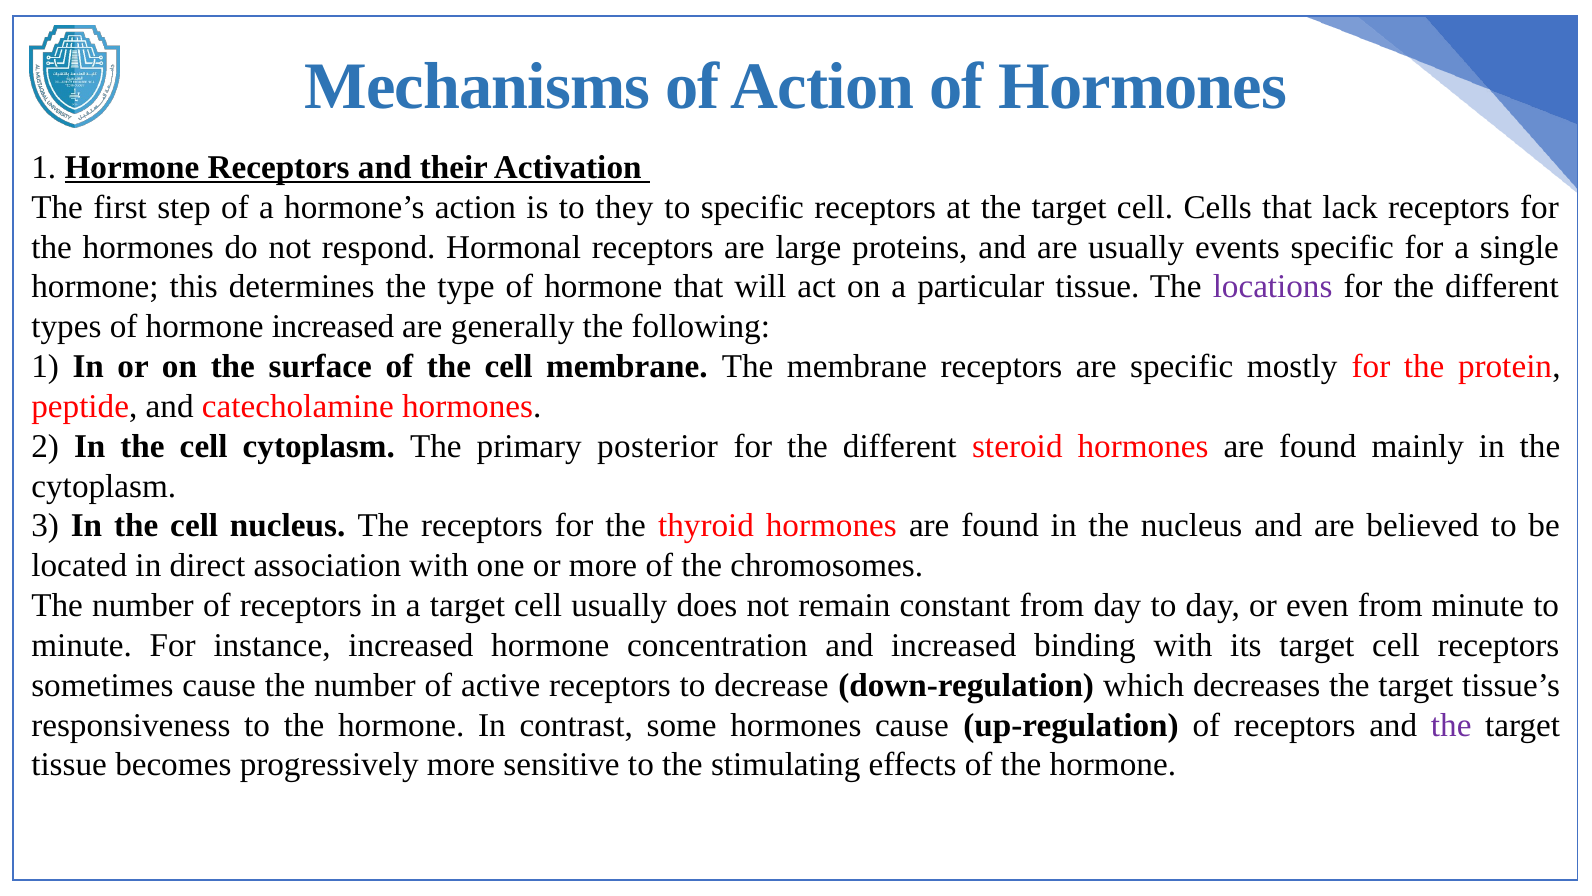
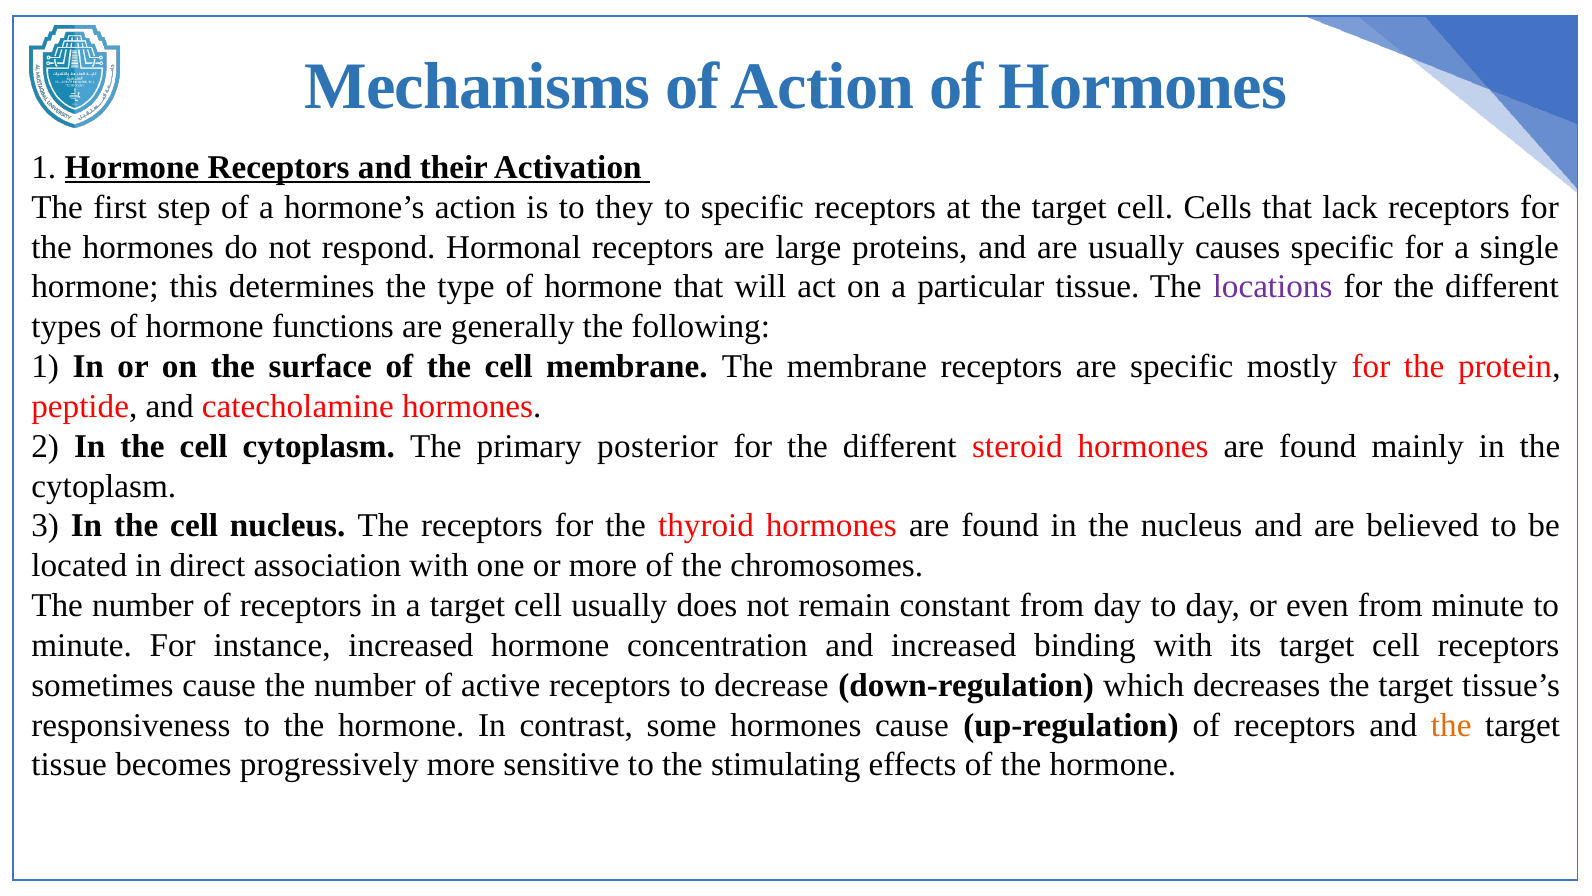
events: events -> causes (1238, 247)
hormone increased: increased -> functions (333, 327)
the colour: purple -> orange (1451, 725)
